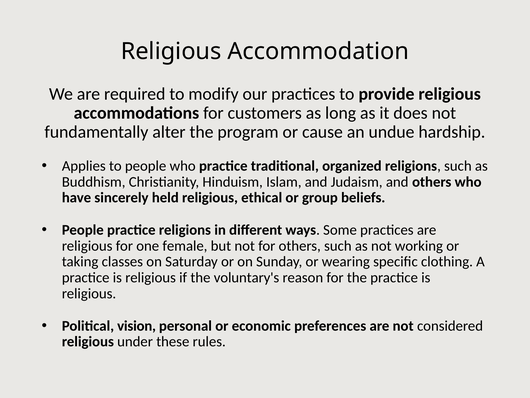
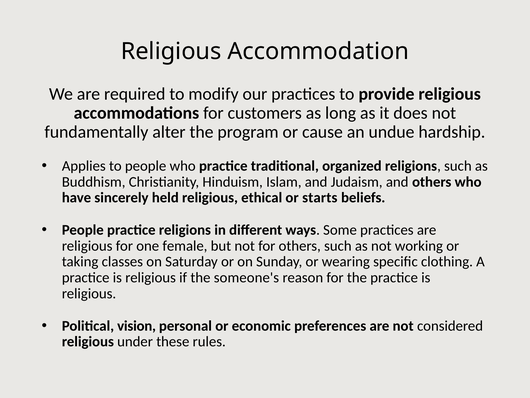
group: group -> starts (320, 197)
voluntary's: voluntary's -> someone's (246, 277)
